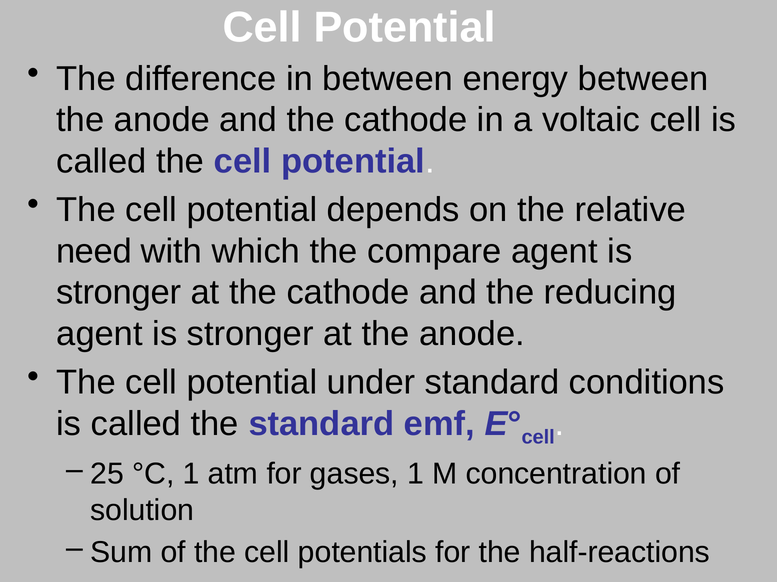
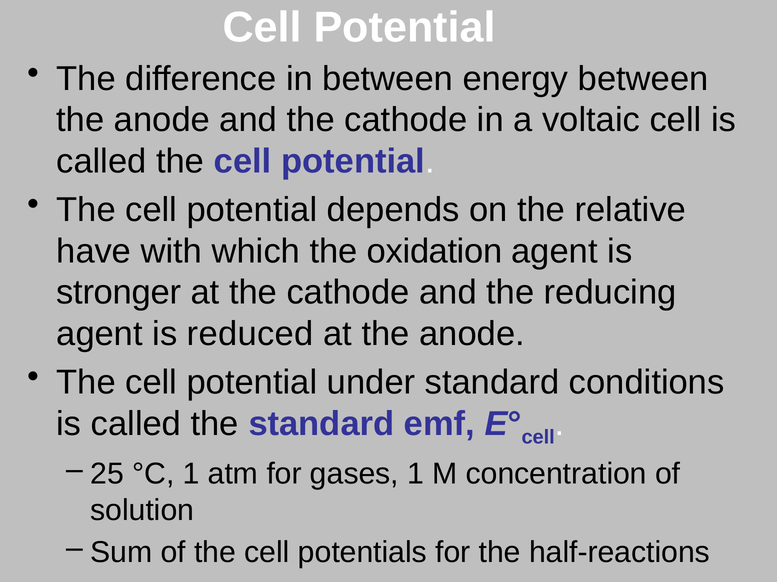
need: need -> have (94, 252)
compare: compare -> oxidation (435, 252)
stronger: stronger -> reduced (250, 334)
